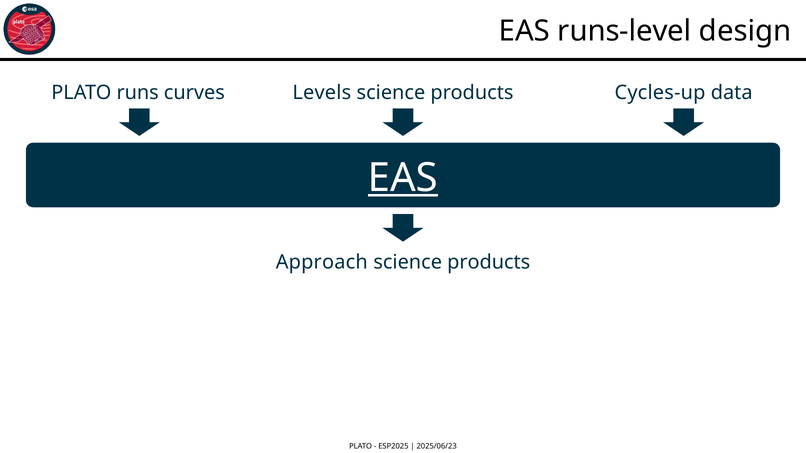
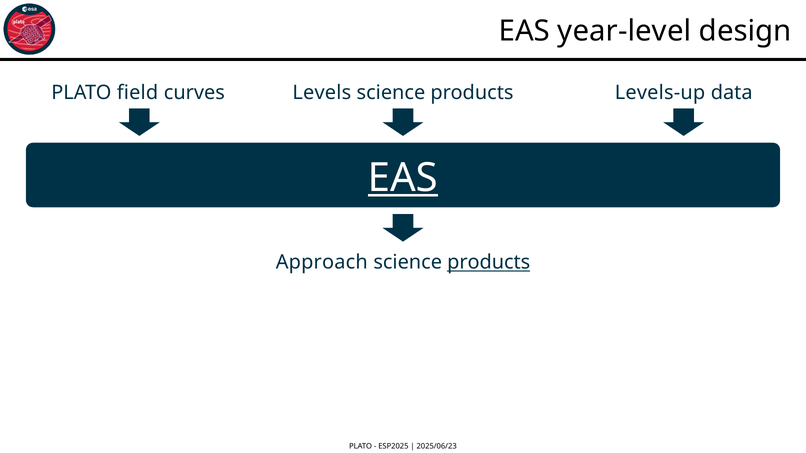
runs-level: runs-level -> year-level (624, 31)
runs: runs -> field (137, 93)
Cycles-up: Cycles-up -> Levels-up (660, 93)
products underline: none -> present (489, 263)
